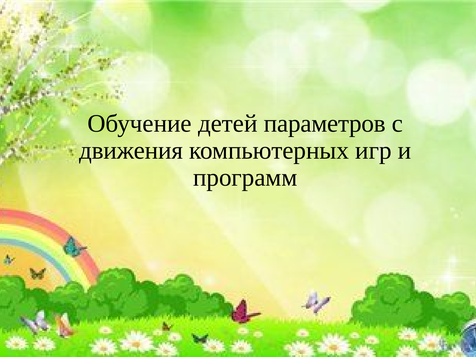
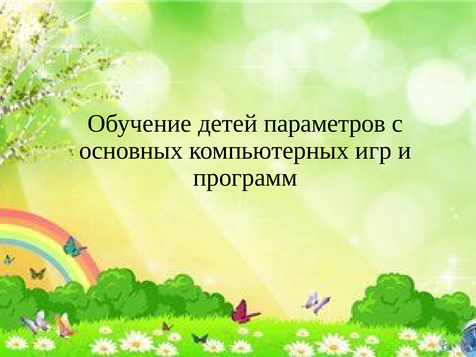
движения: движения -> основных (131, 151)
